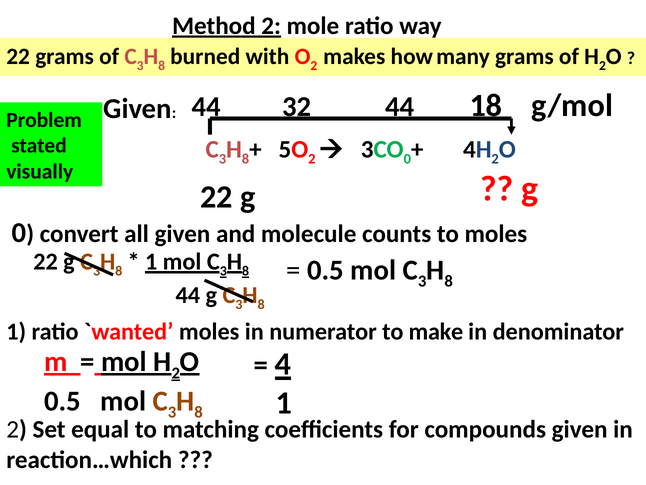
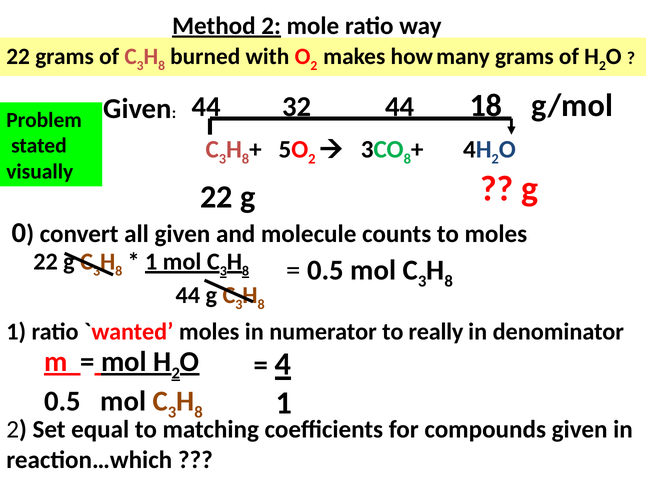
0: 0 -> 8 (407, 159)
make: make -> really (436, 332)
